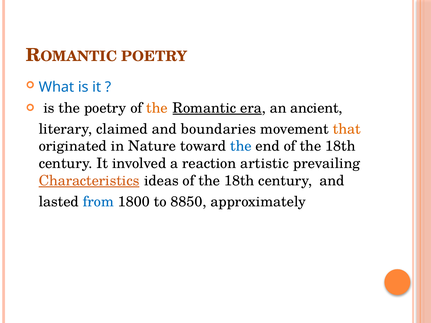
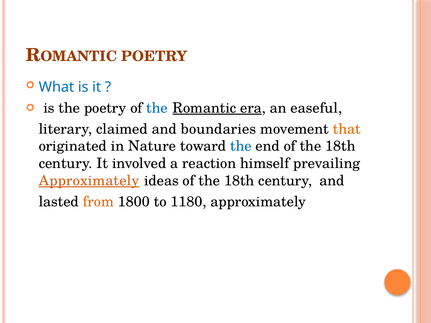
the colour: orange -> blue (157, 108)
ancient: ancient -> easeful (316, 108)
artistic: artistic -> himself (265, 164)
Characteristics: Characteristics -> Approximately (89, 181)
from colour: blue -> orange (98, 202)
8850: 8850 -> 1180 (189, 202)
